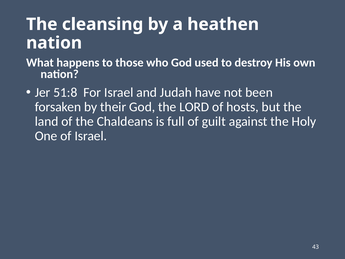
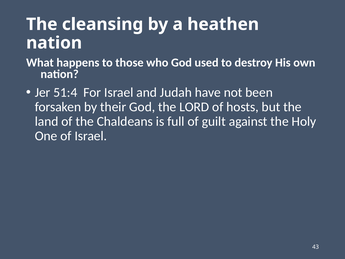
51:8: 51:8 -> 51:4 (65, 92)
